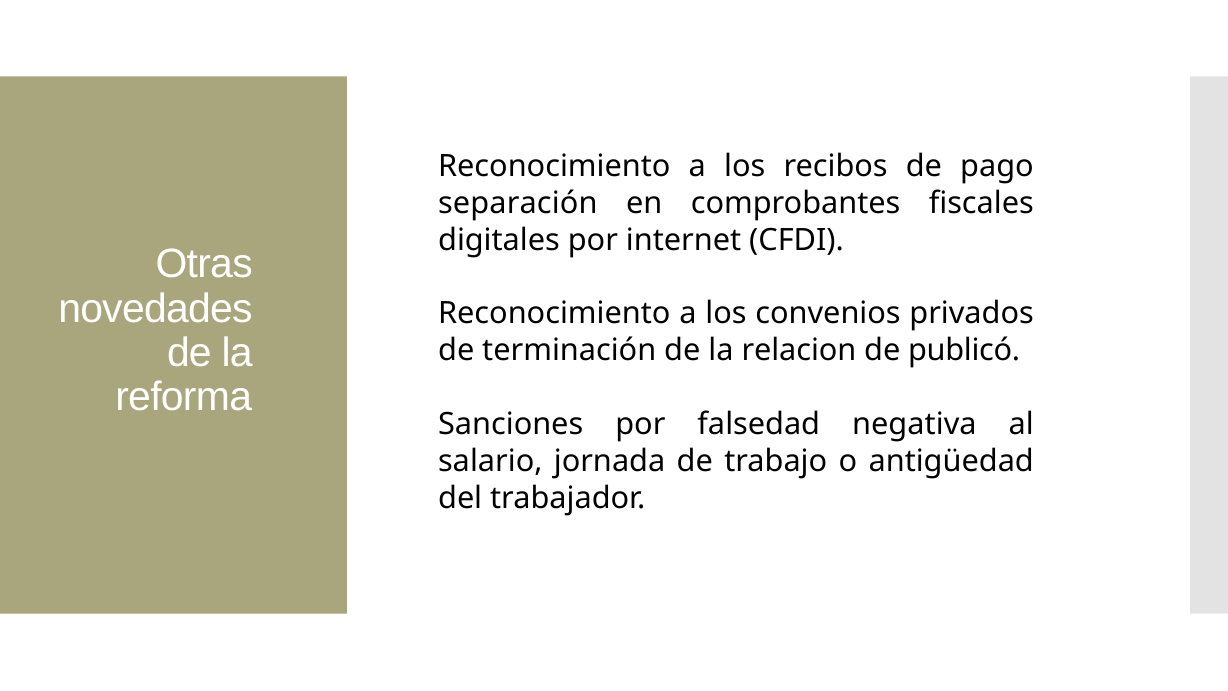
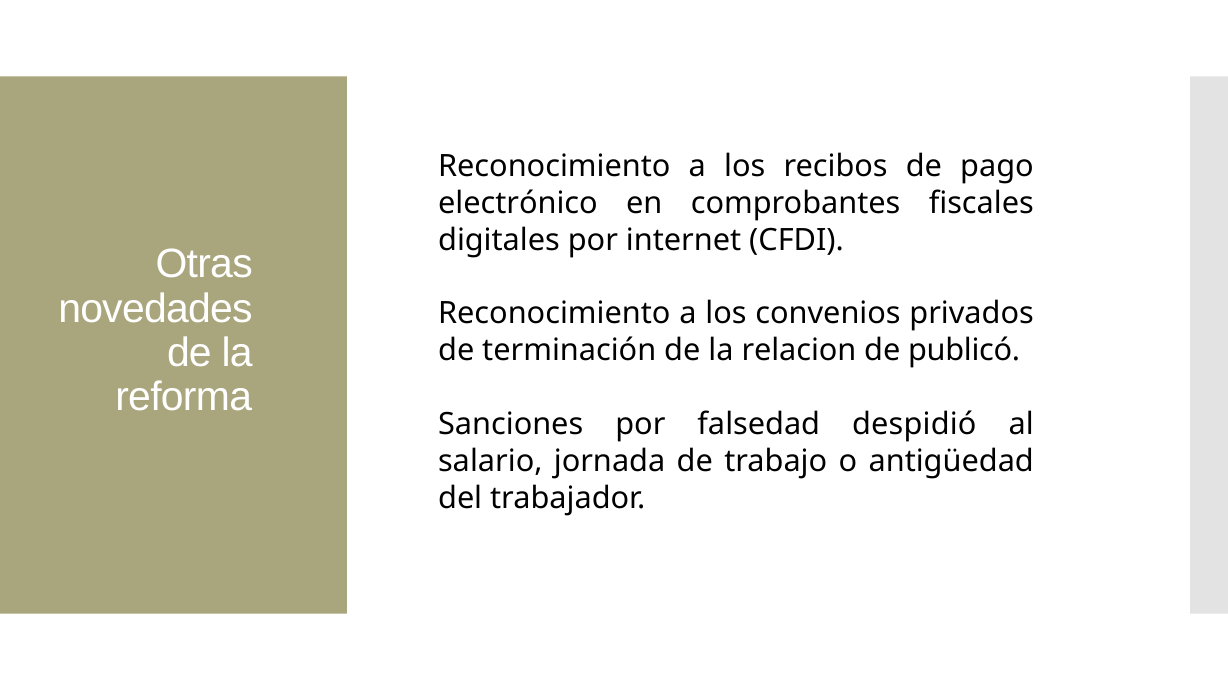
separación: separación -> electrónico (518, 203)
negativa: negativa -> despidió (914, 424)
